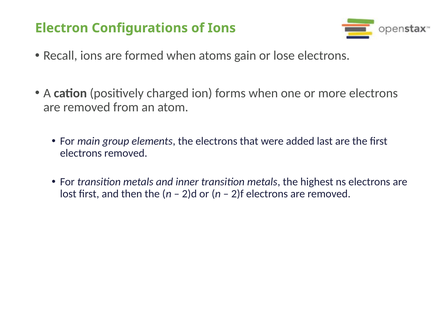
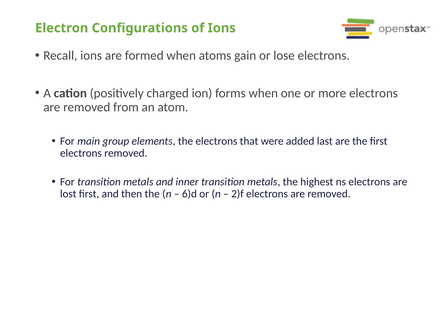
2)d: 2)d -> 6)d (189, 194)
